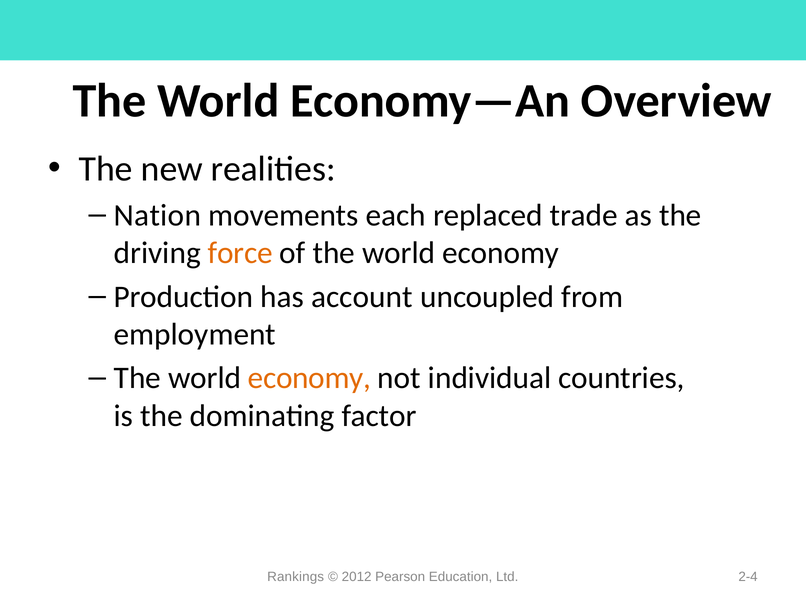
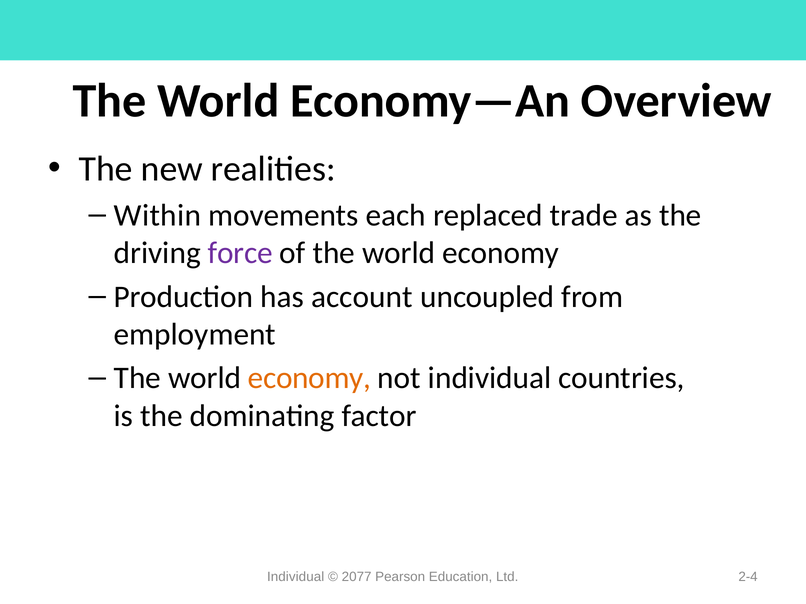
Nation: Nation -> Within (157, 215)
force colour: orange -> purple (240, 253)
Rankings: Rankings -> Individual (296, 577)
2012: 2012 -> 2077 (357, 577)
